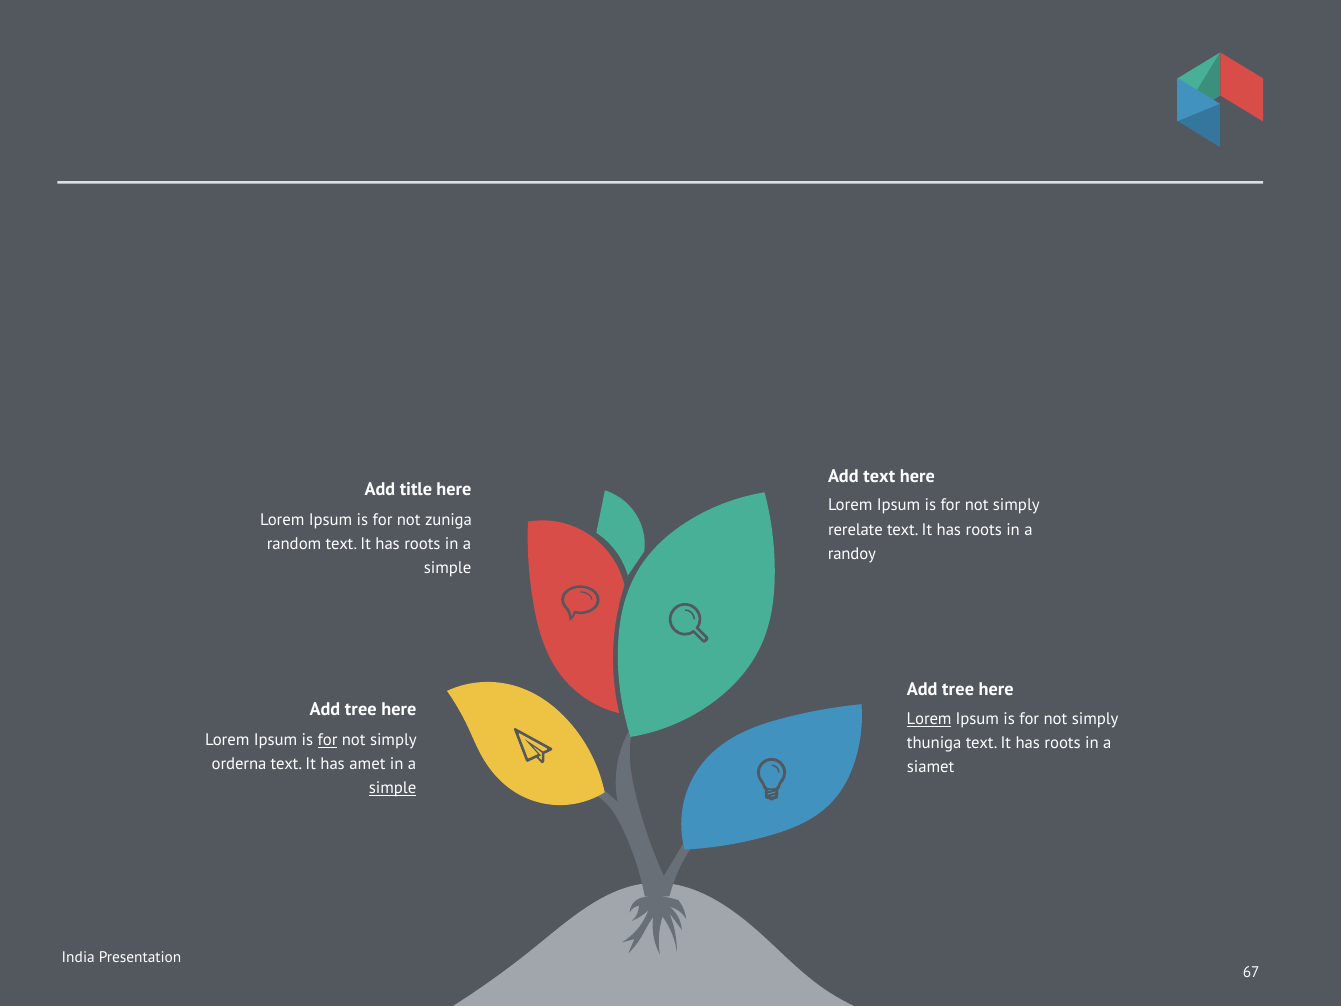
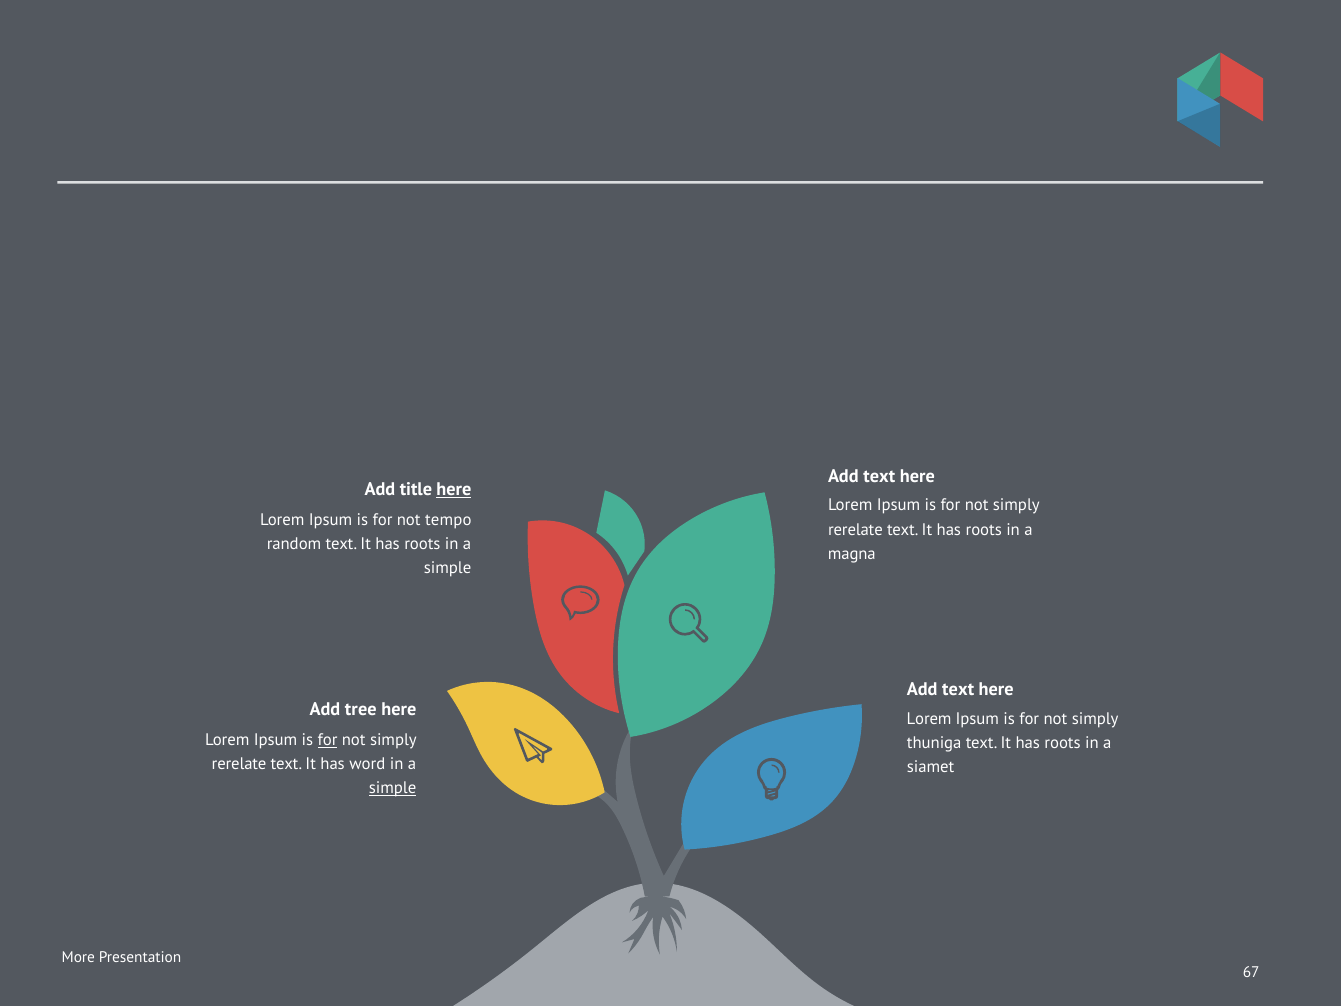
here underline: none -> present (454, 489)
zuniga: zuniga -> tempo (448, 520)
randoy: randoy -> magna (852, 554)
tree: tree -> text (958, 690)
Lorem underline: present -> none (929, 719)
orderna: orderna -> rerelate (239, 764)
amet: amet -> word (367, 764)
India: India -> More (78, 958)
